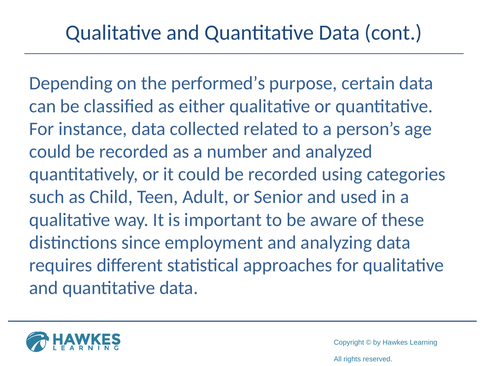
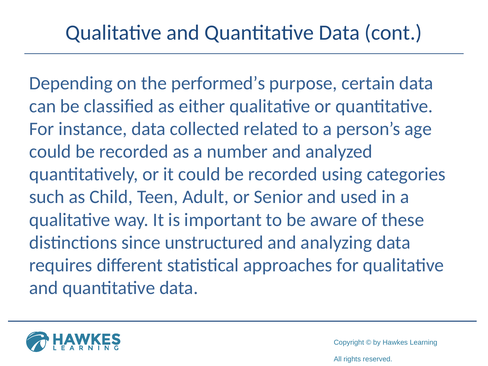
employment: employment -> unstructured (214, 243)
